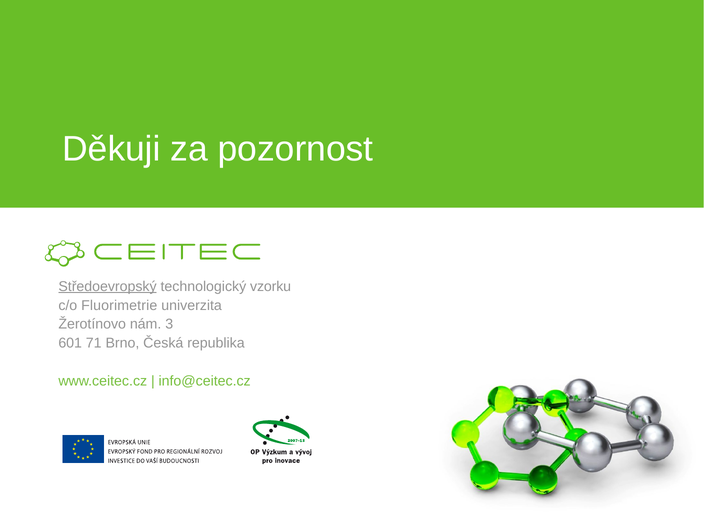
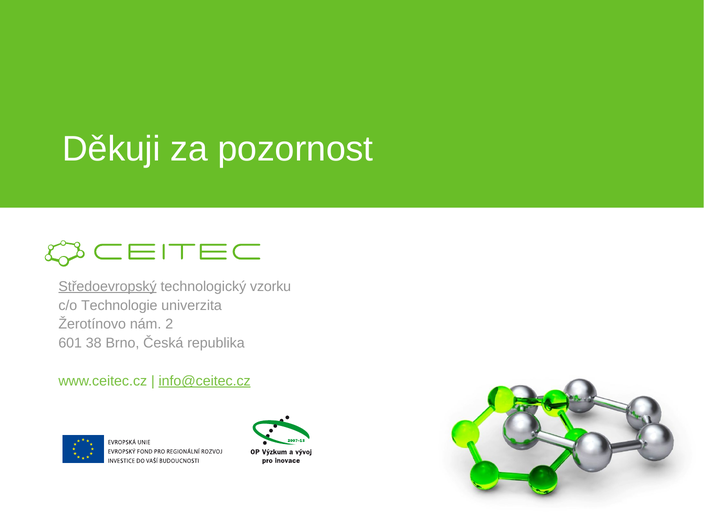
Fluorimetrie: Fluorimetrie -> Technologie (119, 305)
3: 3 -> 2 (169, 324)
71: 71 -> 38 (94, 343)
info@ceitec.cz underline: none -> present (205, 381)
